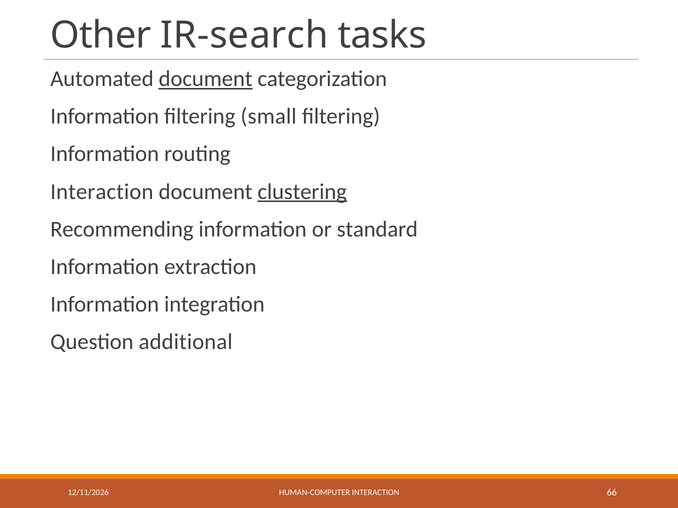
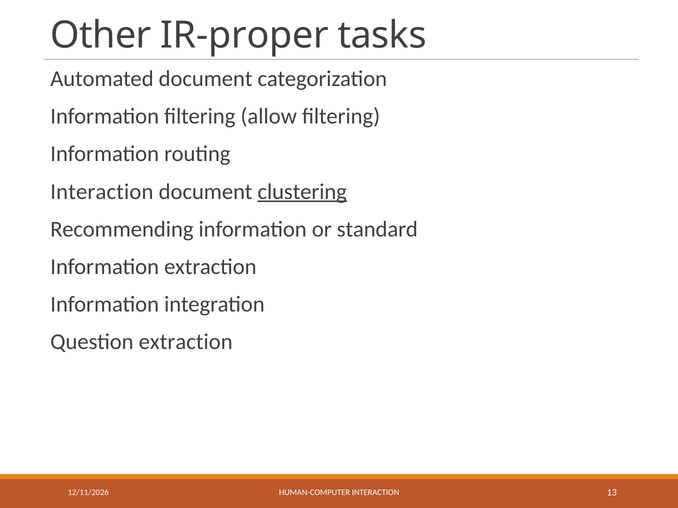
IR-search: IR-search -> IR-proper (245, 36)
document underline: present -> none (206, 79)
small: small -> allow (269, 117)
Question additional: additional -> extraction (186, 342)
66: 66 -> 13 (612, 493)
